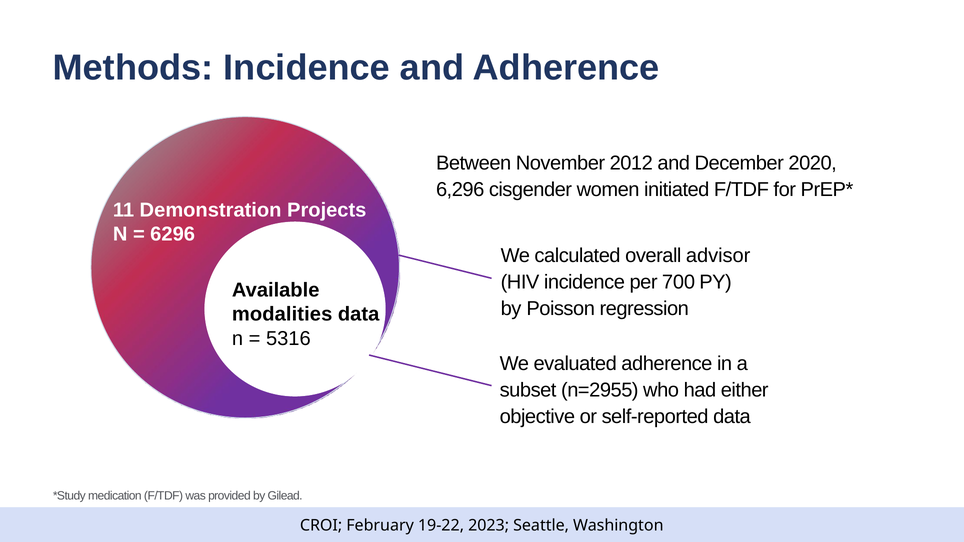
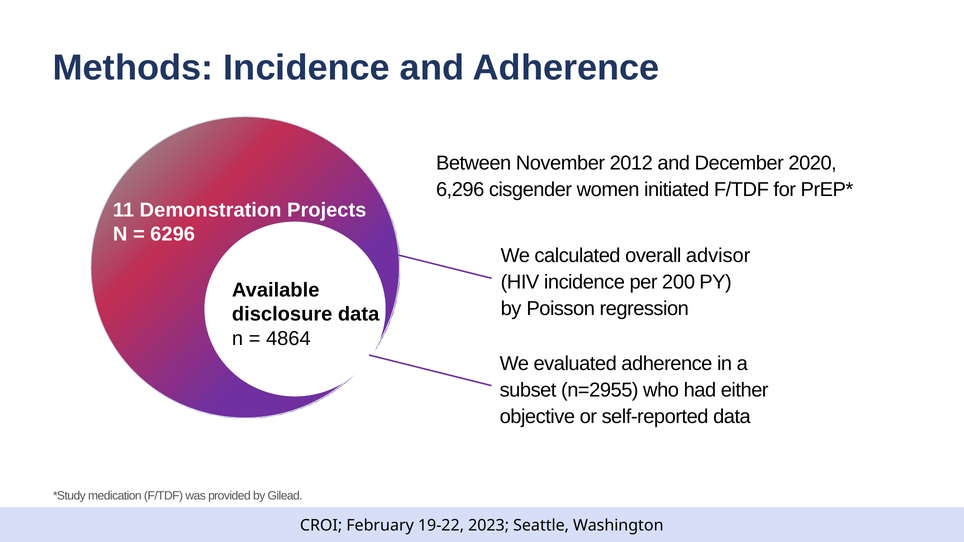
700: 700 -> 200 (679, 282)
modalities: modalities -> disclosure (282, 314)
5316: 5316 -> 4864 (288, 339)
